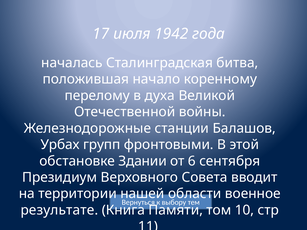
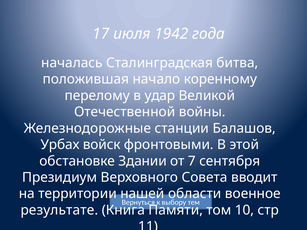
духа: духа -> удар (160, 96)
групп: групп -> войск (102, 145)
6: 6 -> 7 (192, 161)
